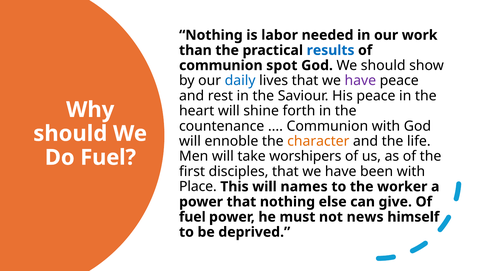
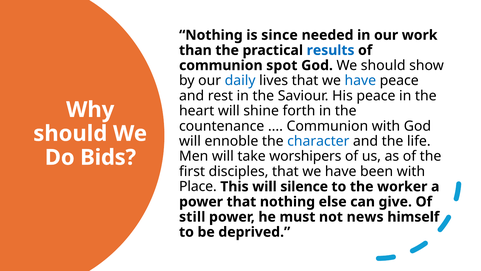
labor: labor -> since (280, 35)
have colour: purple -> blue (360, 80)
character colour: orange -> blue (318, 141)
Do Fuel: Fuel -> Bids (108, 157)
names: names -> silence (304, 186)
fuel: fuel -> still (192, 217)
